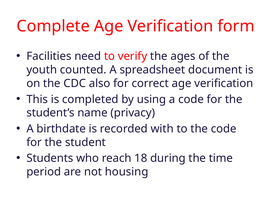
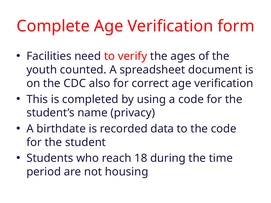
with: with -> data (162, 129)
